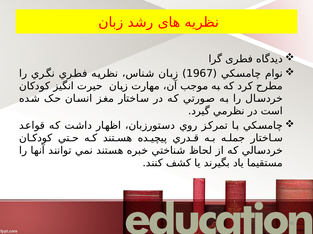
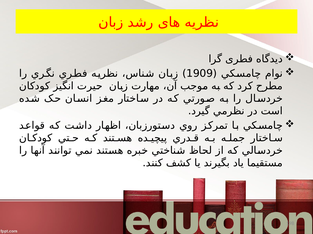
1967: 1967 -> 1909 (200, 74)
